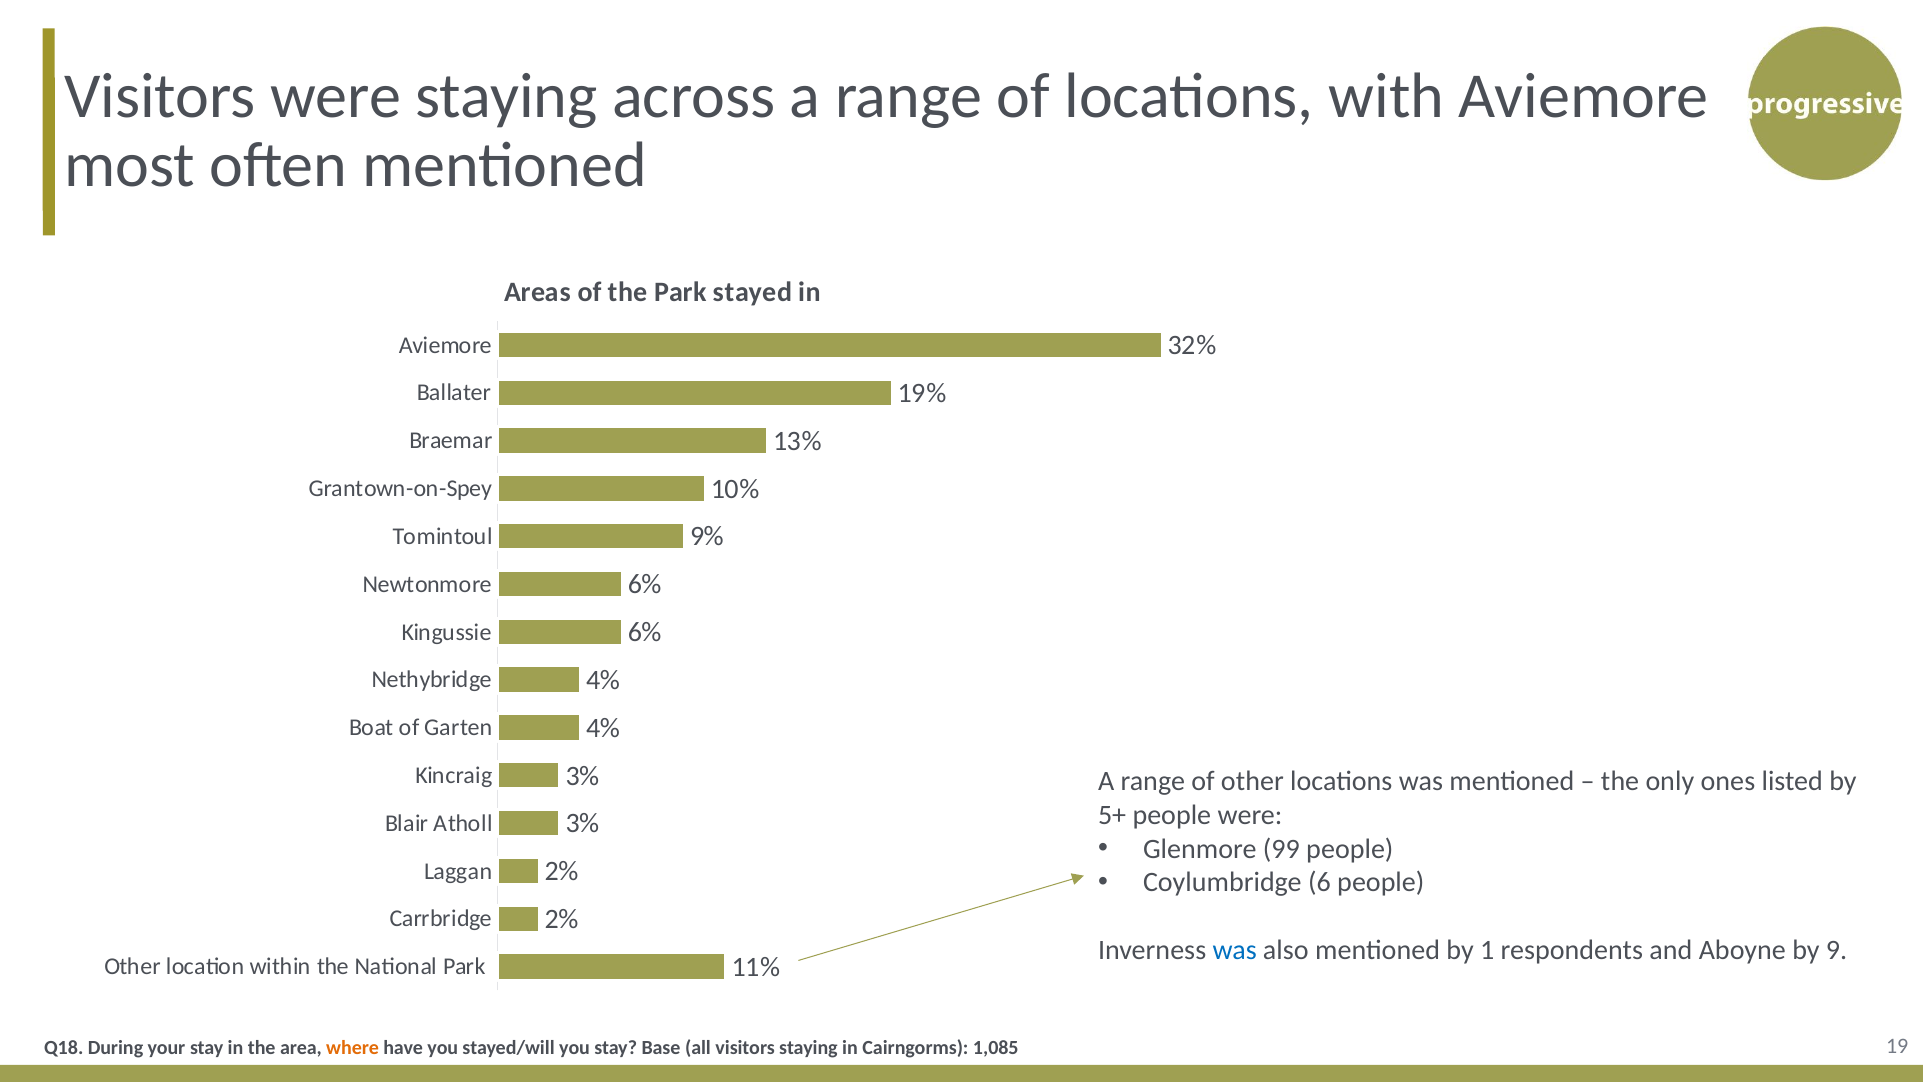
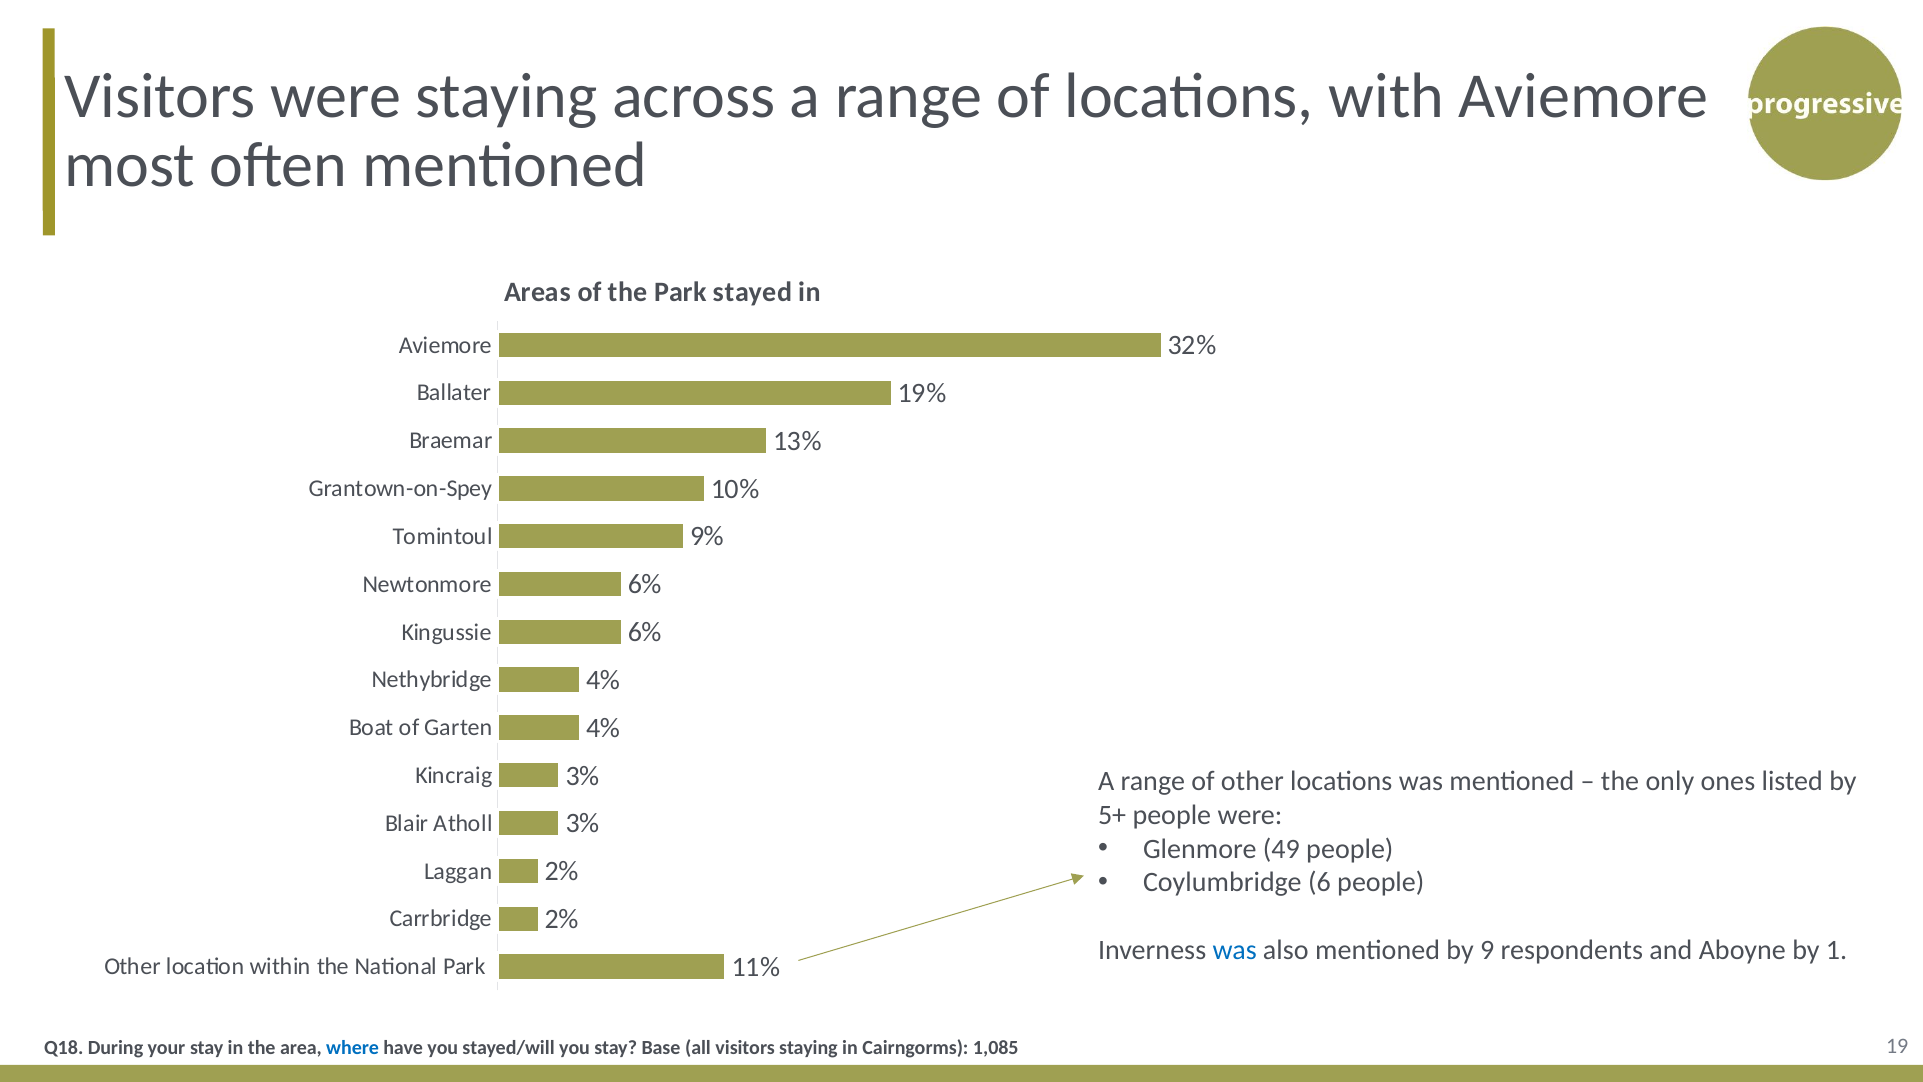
99: 99 -> 49 (1281, 849)
1: 1 -> 9 (1487, 950)
9: 9 -> 1 (1837, 950)
where colour: orange -> blue (353, 1048)
